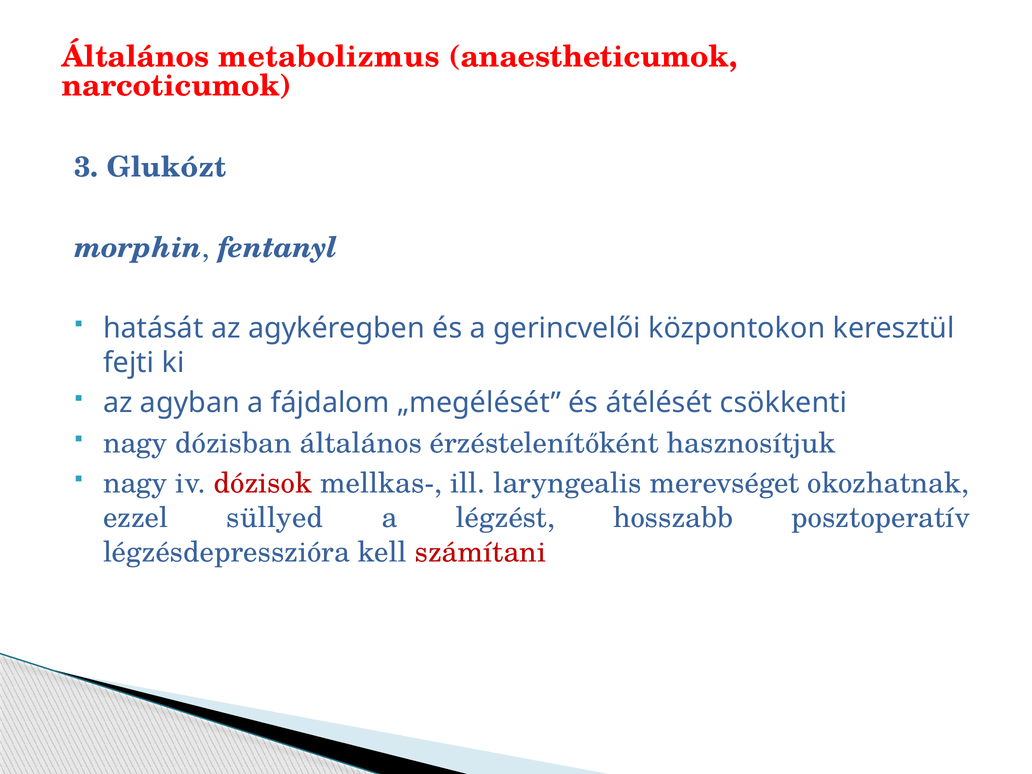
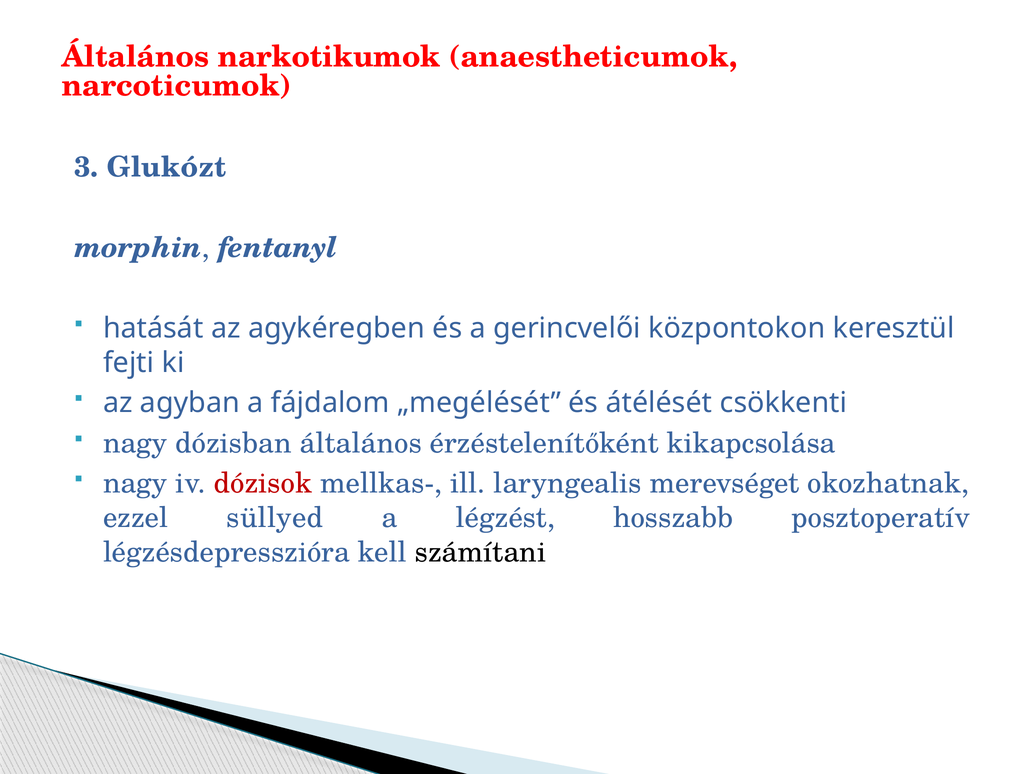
metabolizmus: metabolizmus -> narkotikumok (329, 57)
hasznosítjuk: hasznosítjuk -> kikapcsolása (751, 443)
számítani colour: red -> black (480, 552)
